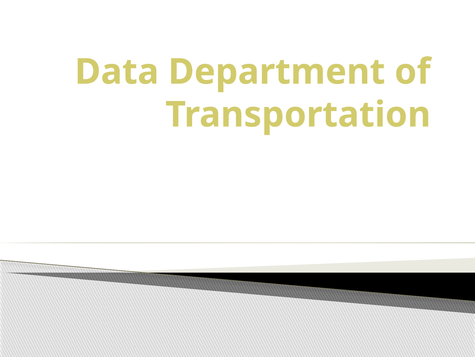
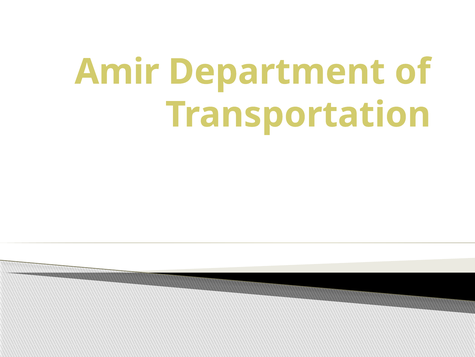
Data: Data -> Amir (117, 72)
